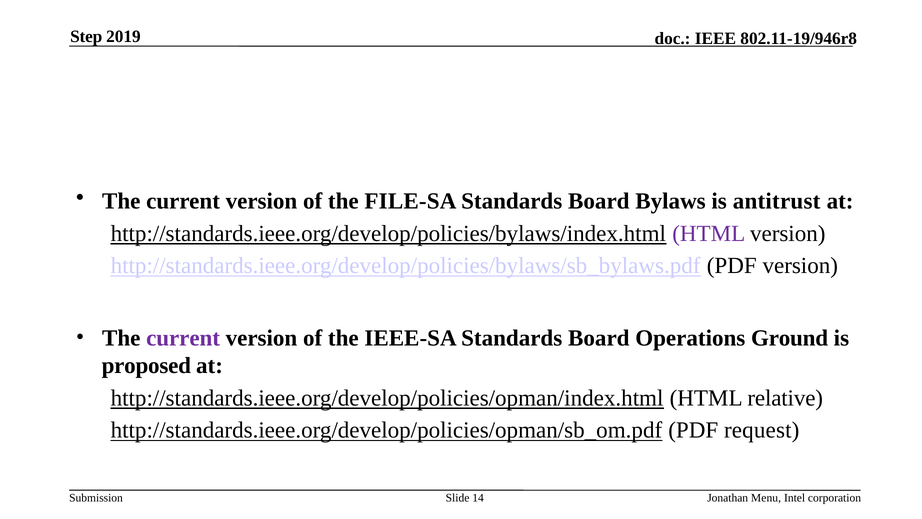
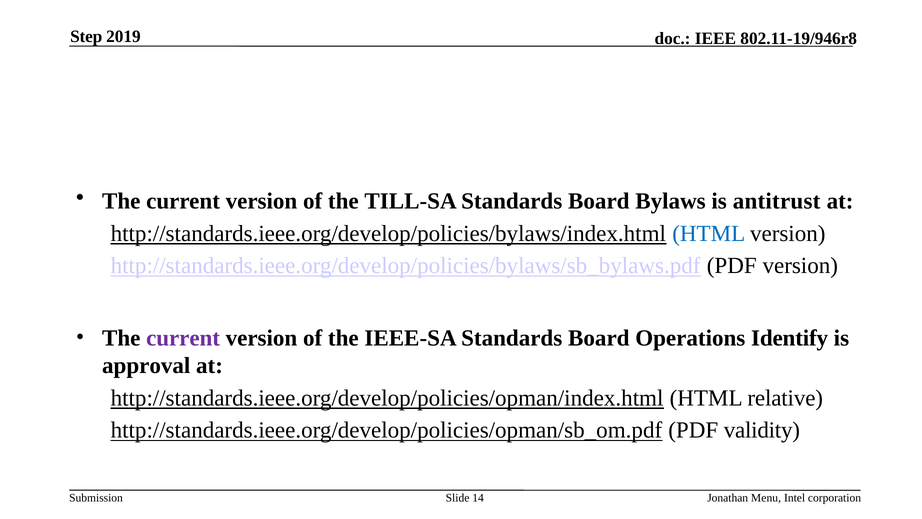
FILE-SA: FILE-SA -> TILL-SA (411, 201)
HTML colour: purple -> blue (709, 233)
Ground: Ground -> Identify (790, 338)
proposed: proposed -> approval (146, 365)
request: request -> validity (762, 430)
